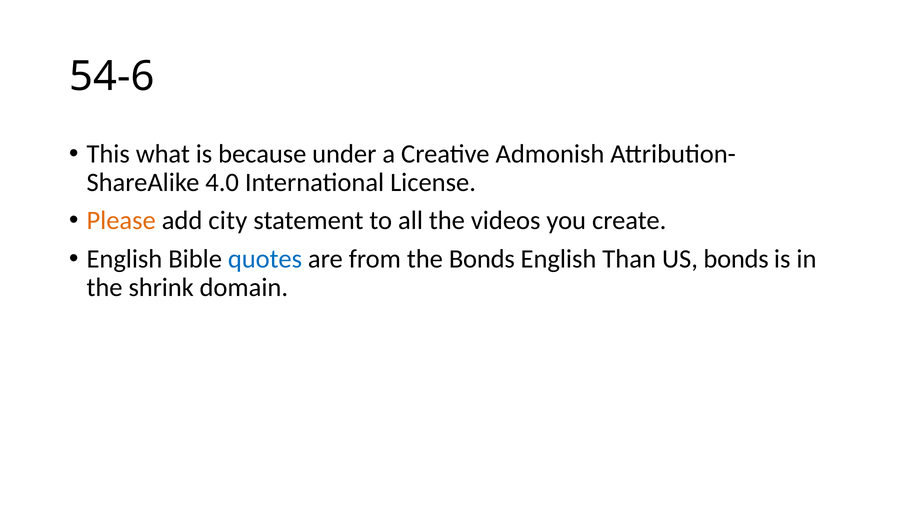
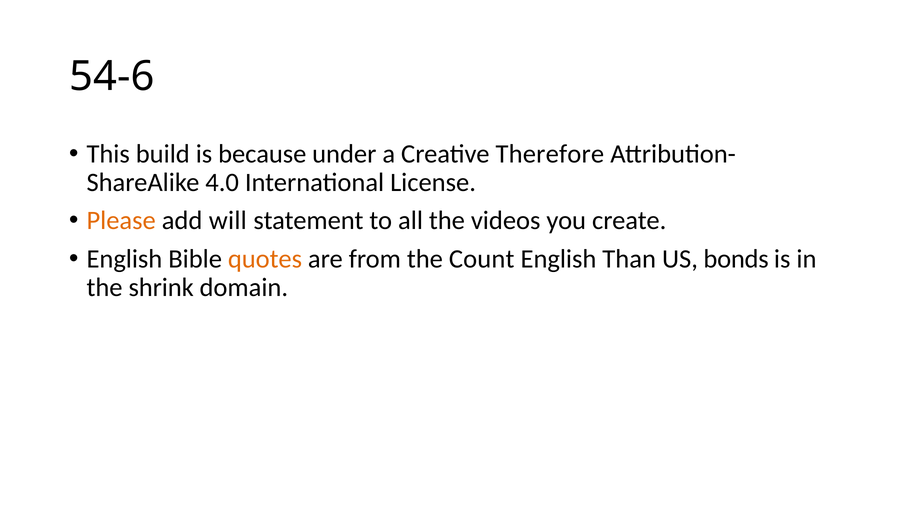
what: what -> build (163, 154)
Admonish: Admonish -> Therefore (550, 154)
city: city -> will (228, 221)
quotes colour: blue -> orange (265, 259)
the Bonds: Bonds -> Count (482, 259)
